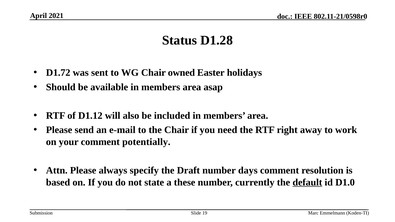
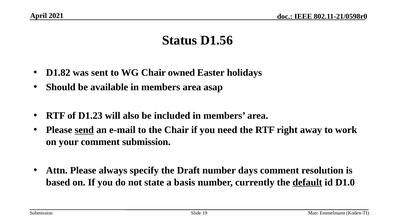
D1.28: D1.28 -> D1.56 (217, 40)
D1.72: D1.72 -> D1.82 (58, 73)
D1.12: D1.12 -> D1.23 (90, 116)
send underline: none -> present (84, 130)
comment potentially: potentially -> submission (146, 142)
these: these -> basis (185, 182)
